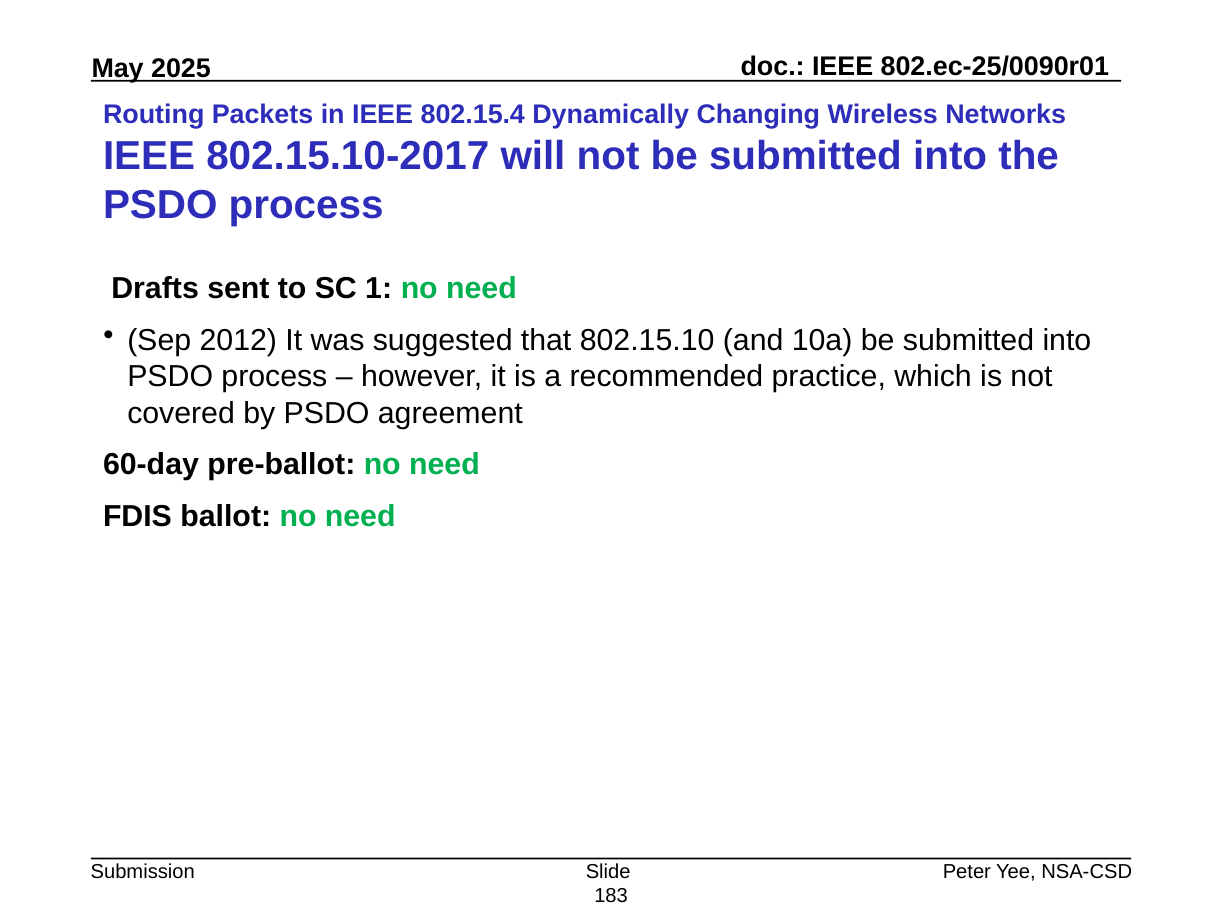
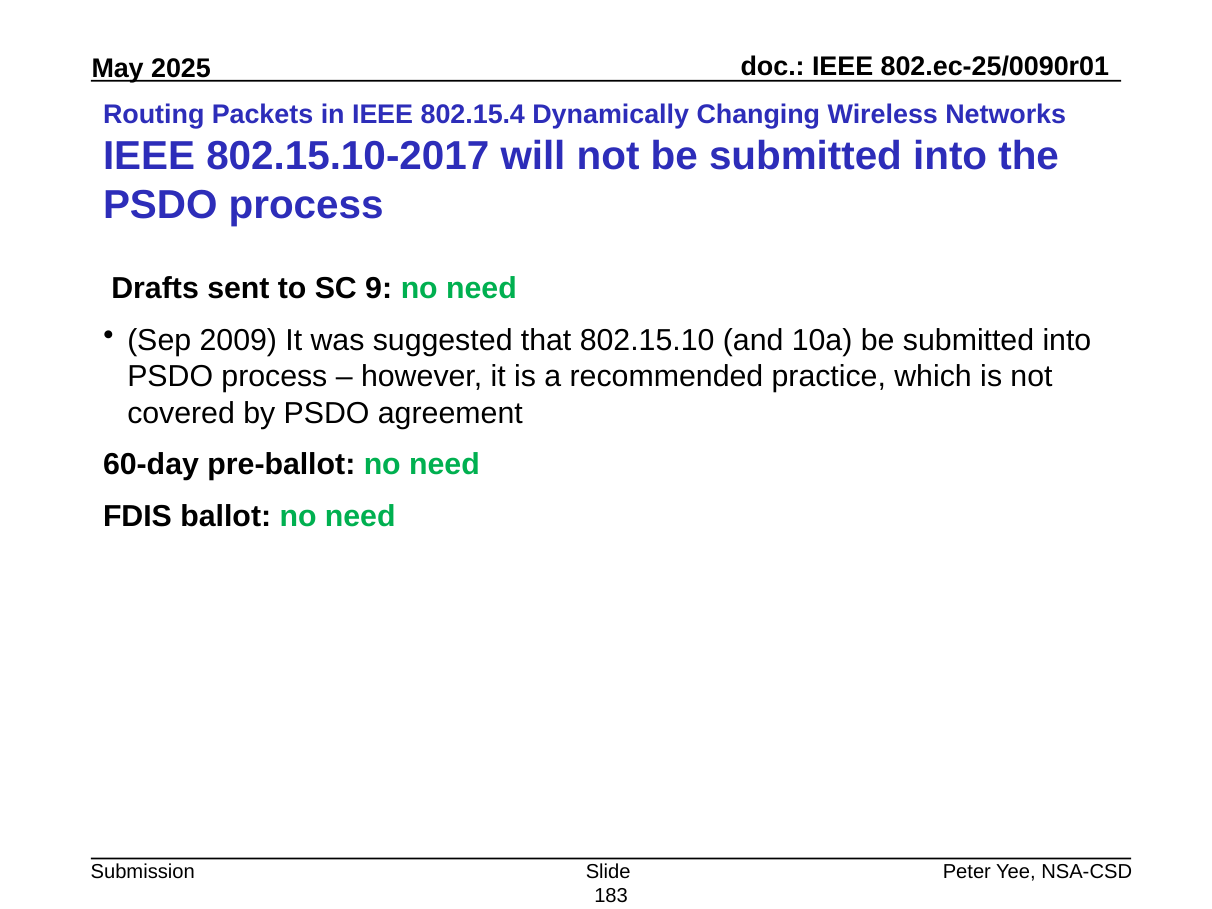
1: 1 -> 9 (379, 289)
2012: 2012 -> 2009 (238, 341)
